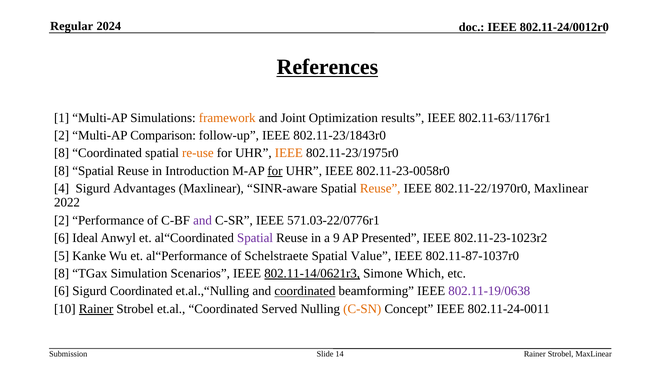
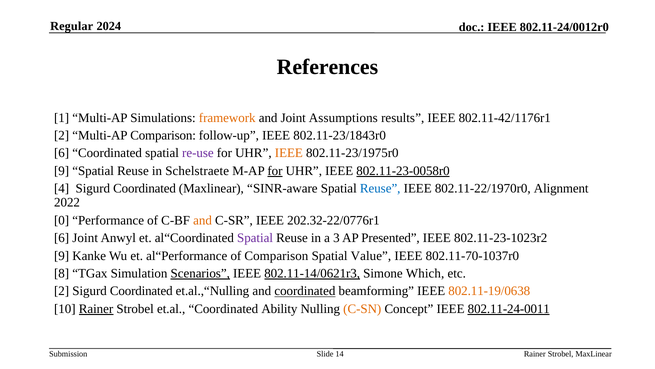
References underline: present -> none (327, 67)
Optimization: Optimization -> Assumptions (343, 118)
802.11-63/1176r1: 802.11-63/1176r1 -> 802.11-42/1176r1 (505, 118)
8: 8 -> 6 (62, 153)
re-use colour: orange -> purple (198, 153)
8: 8 -> 9 (62, 171)
Introduction: Introduction -> Schelstraete (197, 171)
802.11-23-0058r0 underline: none -> present (403, 171)
4 Sigurd Advantages: Advantages -> Coordinated (145, 188)
Reuse colour: orange -> blue (380, 188)
802.11-22/1970r0 Maxlinear: Maxlinear -> Alignment (561, 188)
2: 2 -> 0 (62, 220)
and colour: purple -> orange (203, 220)
571.03-22/0776r1: 571.03-22/0776r1 -> 202.32-22/0776r1 (333, 220)
6 Ideal: Ideal -> Joint (85, 238)
9: 9 -> 3 (336, 238)
5: 5 -> 9 (62, 255)
of Schelstraete: Schelstraete -> Comparison (276, 255)
802.11-87-1037r0: 802.11-87-1037r0 -> 802.11-70-1037r0 (472, 255)
Scenarios underline: none -> present (200, 273)
6: 6 -> 2 (62, 291)
802.11-19/0638 colour: purple -> orange (489, 291)
Served: Served -> Ability (279, 308)
802.11-24-0011 underline: none -> present (509, 308)
